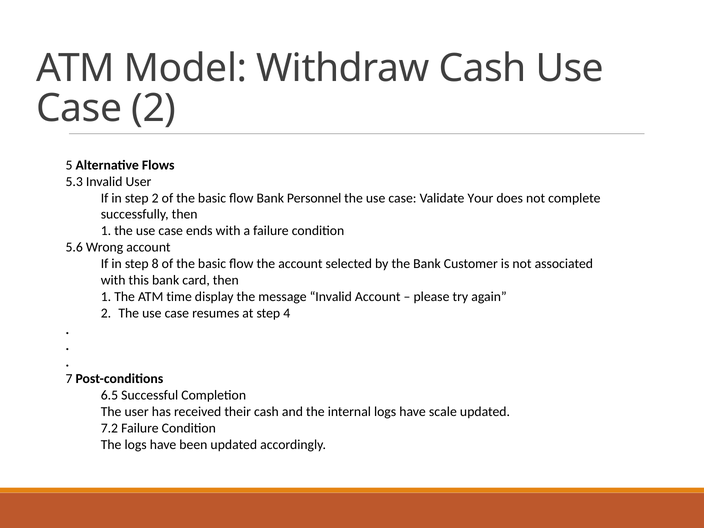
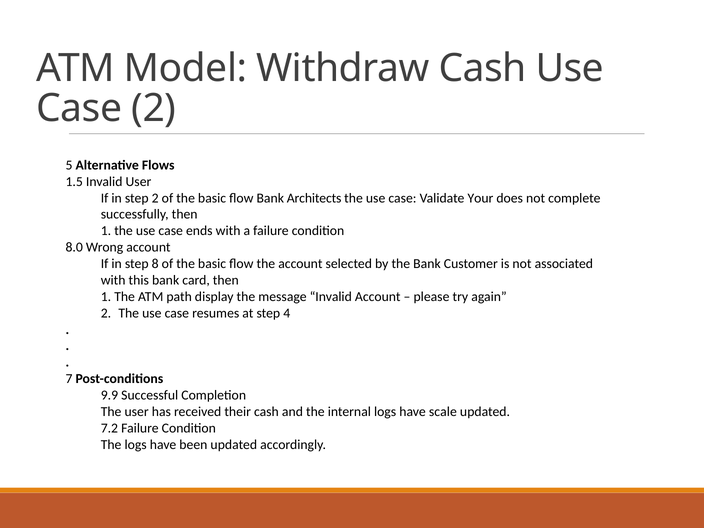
5.3: 5.3 -> 1.5 (74, 182)
Personnel: Personnel -> Architects (314, 198)
5.6: 5.6 -> 8.0 (74, 247)
time: time -> path (179, 297)
6.5: 6.5 -> 9.9 (109, 395)
